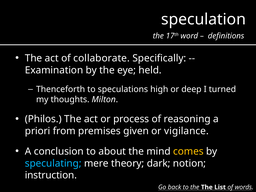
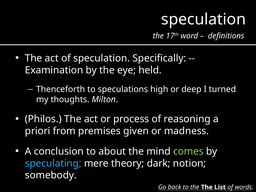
of collaborate: collaborate -> speculation (102, 58)
vigilance: vigilance -> madness (187, 131)
comes colour: yellow -> light green (188, 151)
instruction: instruction -> somebody (51, 175)
